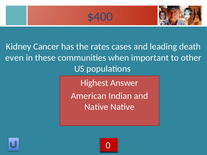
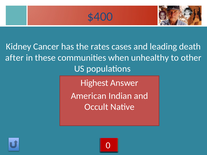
even: even -> after (15, 58)
important: important -> unhealthy (150, 58)
Native: Native -> Occult (96, 107)
